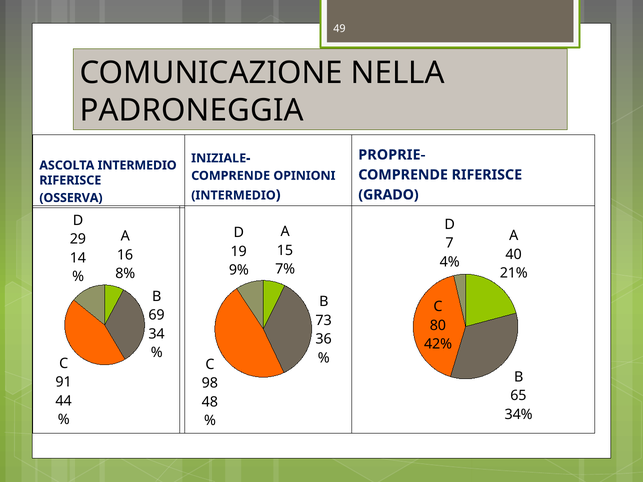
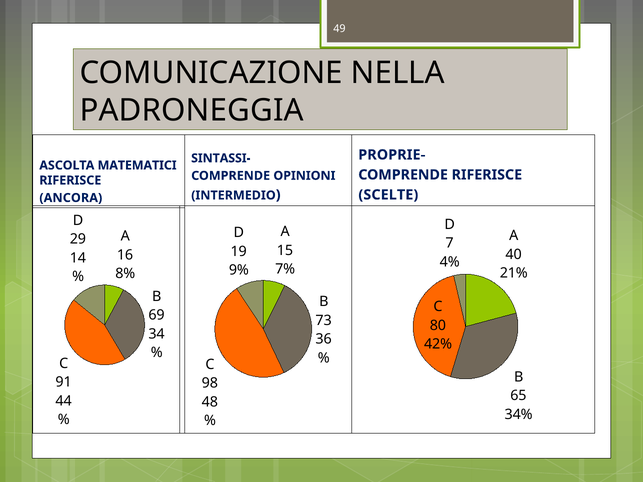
INIZIALE-: INIZIALE- -> SINTASSI- (221, 158)
ASCOLTA INTERMEDIO: INTERMEDIO -> MATEMATICI (137, 165)
GRADO: GRADO -> SCELTE (388, 195)
OSSERVA: OSSERVA -> ANCORA (71, 198)
